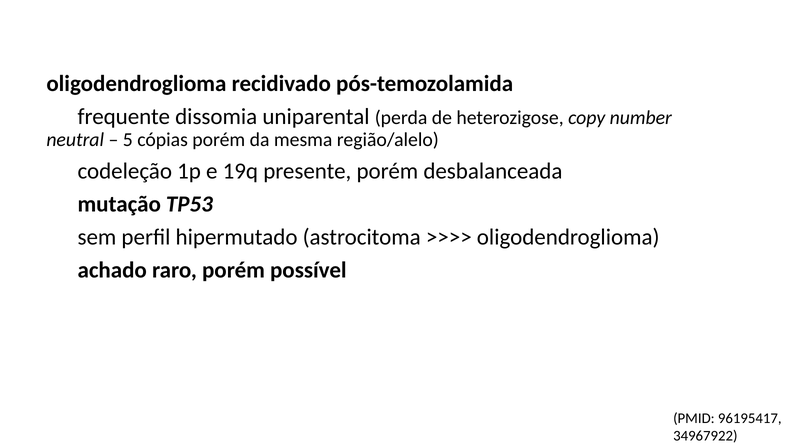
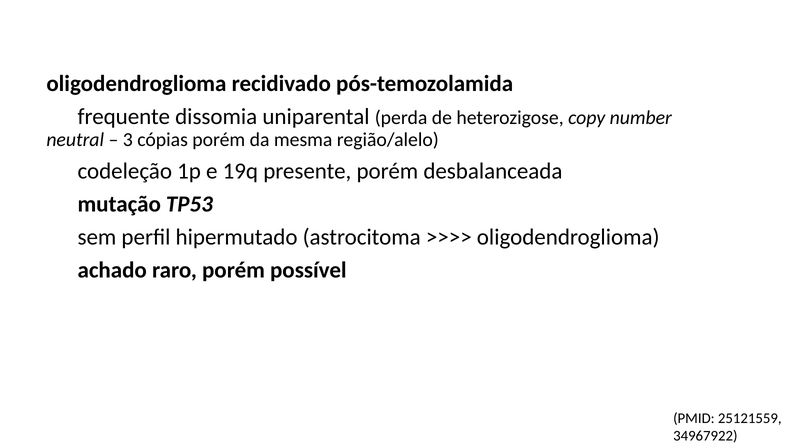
5: 5 -> 3 (128, 140)
96195417: 96195417 -> 25121559 (750, 418)
